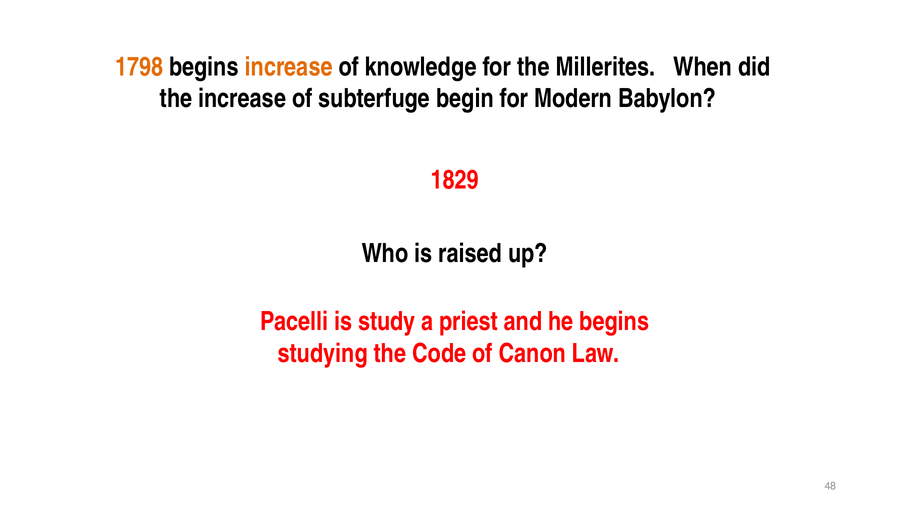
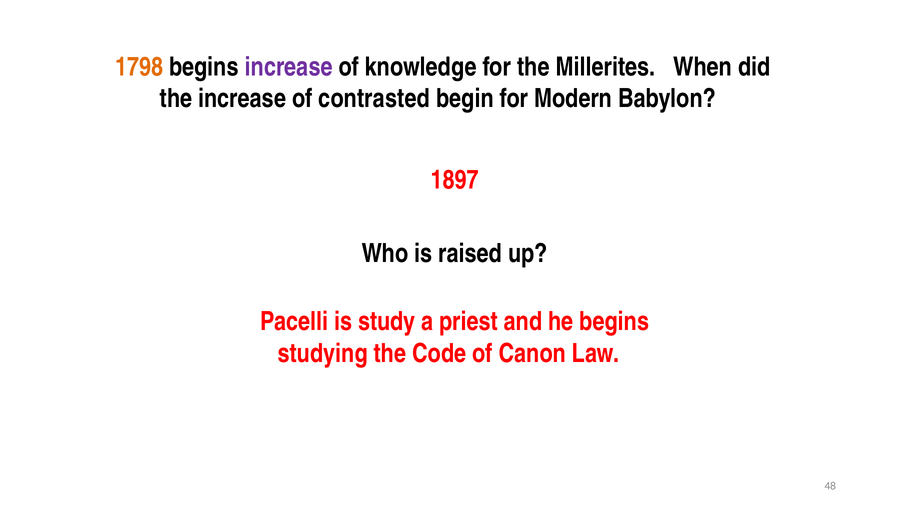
increase colour: orange -> purple (289, 67)
subterfuge: subterfuge -> contrasted (374, 99)
1829: 1829 -> 1897 (455, 180)
